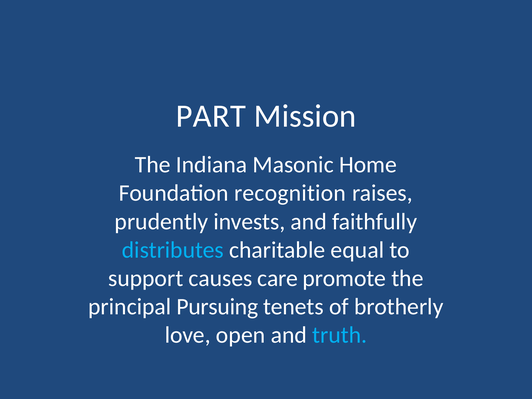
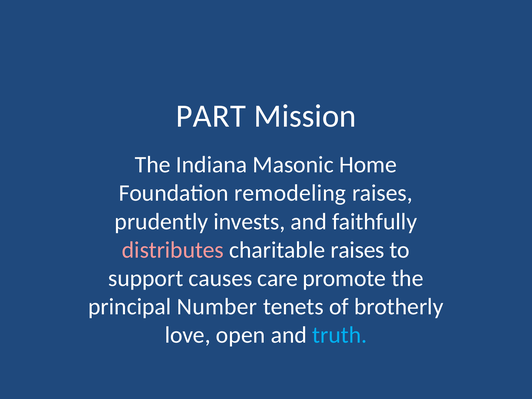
recognition: recognition -> remodeling (290, 193)
distributes colour: light blue -> pink (173, 250)
charitable equal: equal -> raises (358, 250)
Pursuing: Pursuing -> Number (217, 307)
